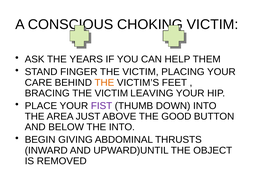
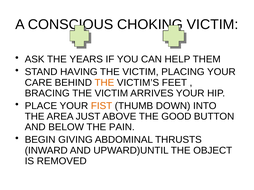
FINGER: FINGER -> HAVING (79, 72)
LEAVING: LEAVING -> ARRIVES (152, 93)
FIST colour: purple -> orange (102, 106)
THE INTO: INTO -> PAIN (122, 127)
